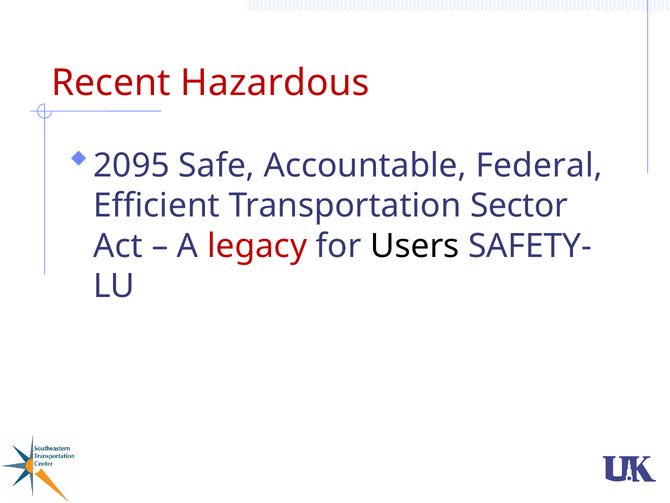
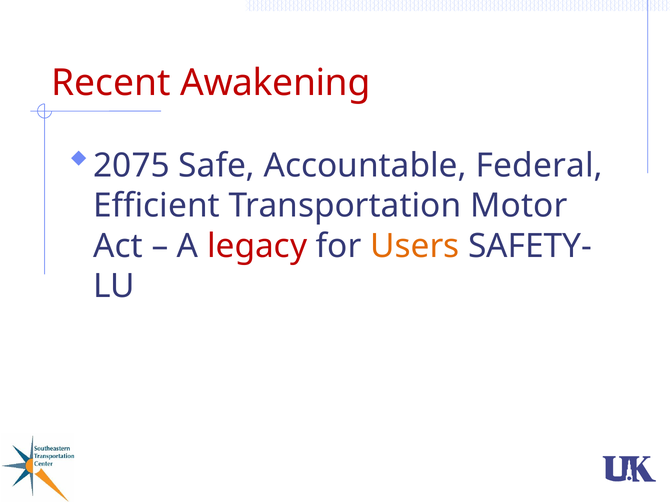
Hazardous: Hazardous -> Awakening (275, 83)
2095: 2095 -> 2075 (132, 165)
Sector: Sector -> Motor (519, 206)
Users colour: black -> orange (415, 246)
